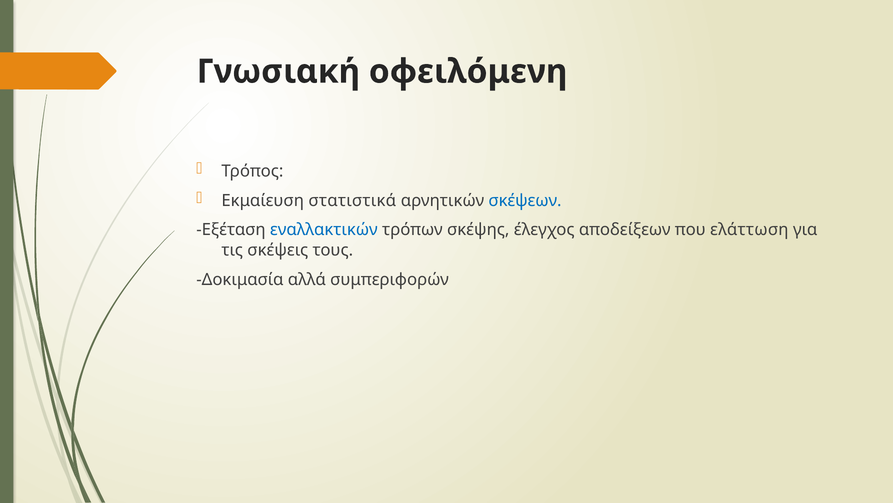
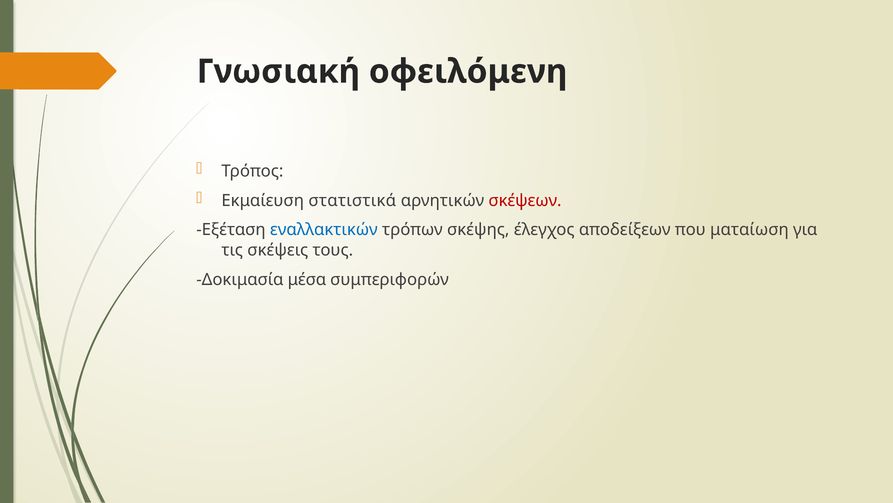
σκέψεων colour: blue -> red (525, 200)
ελάττωση: ελάττωση -> ματαίωση (749, 230)
αλλά: αλλά -> μέσα (307, 279)
